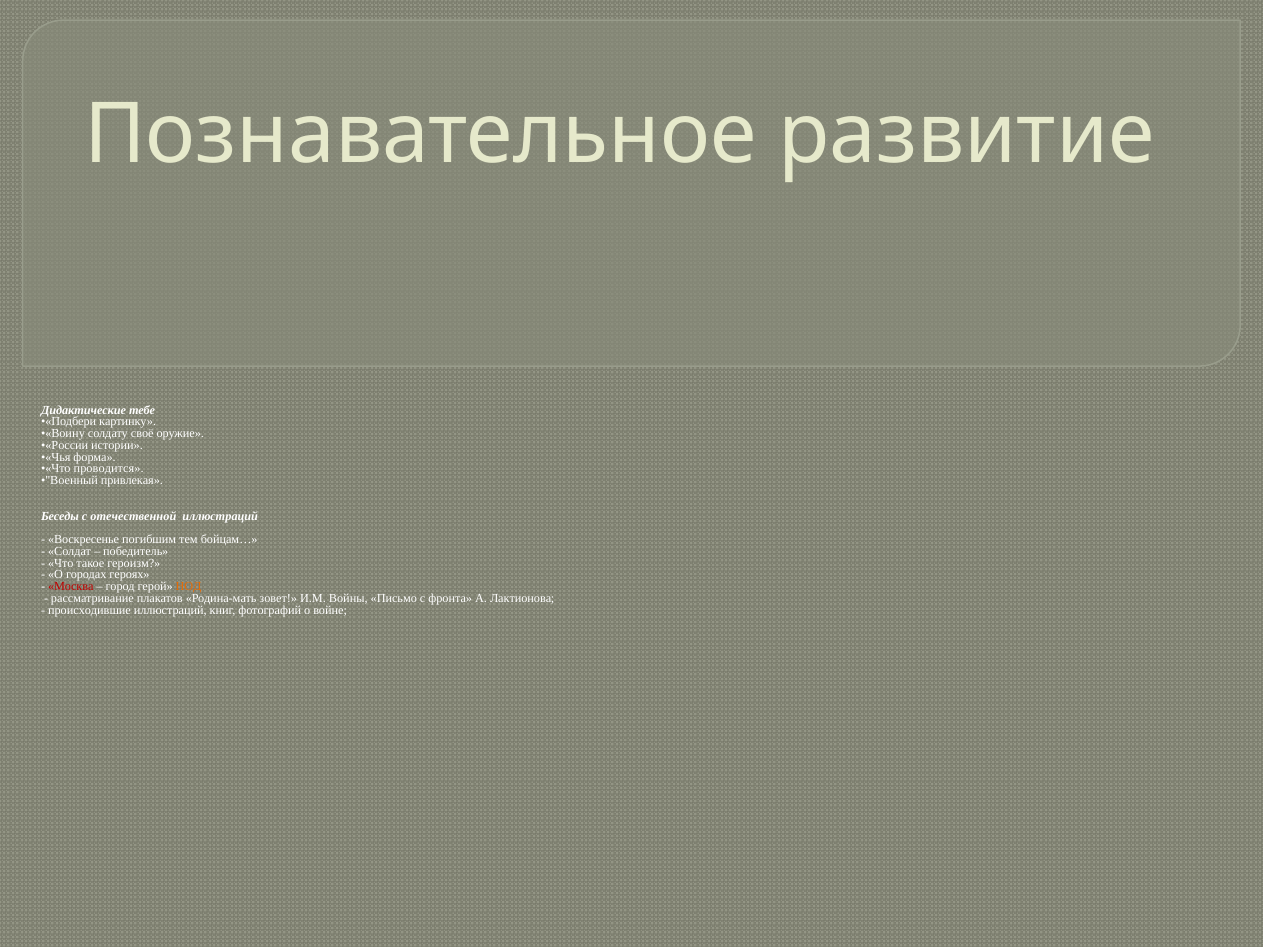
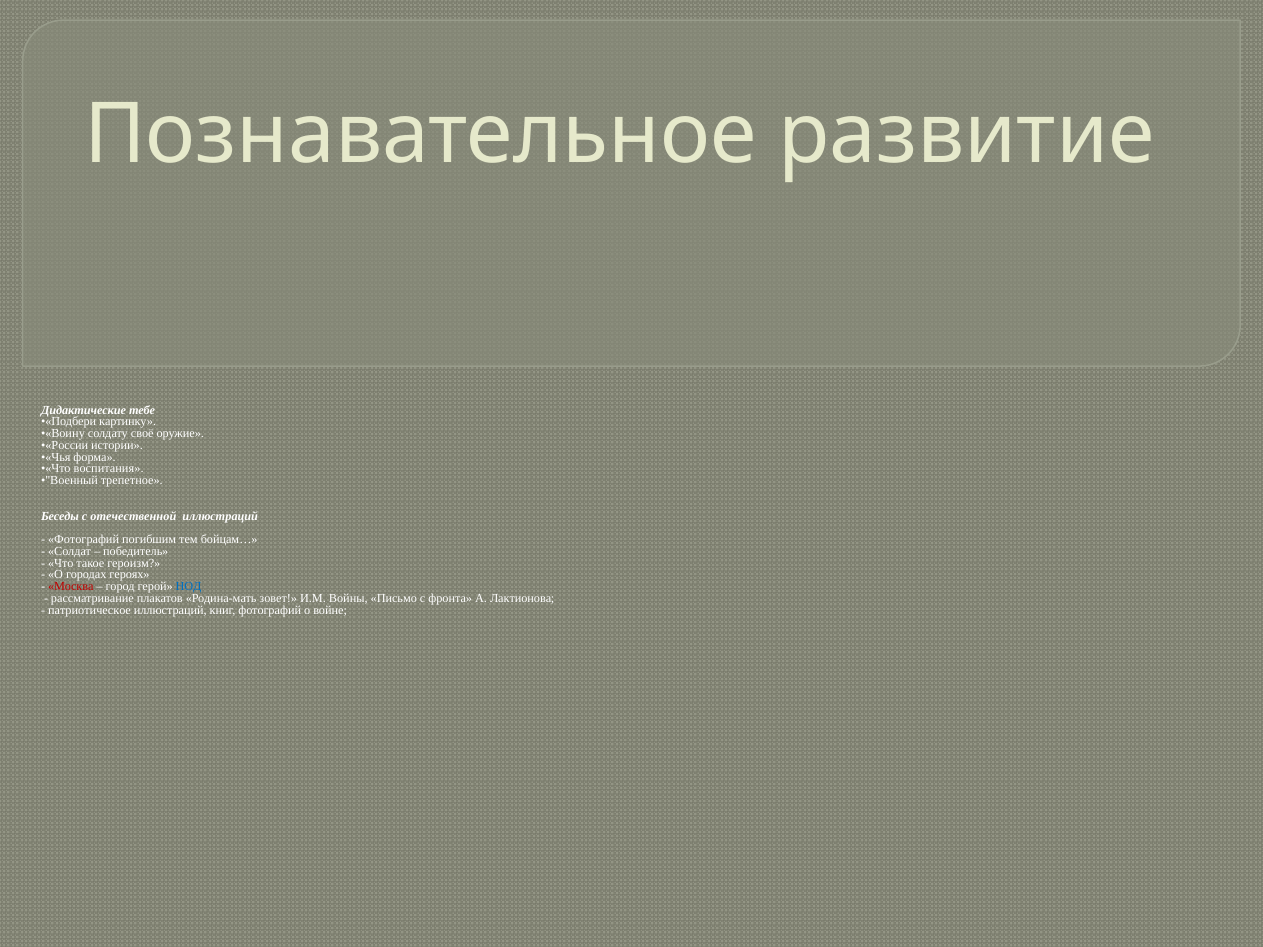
проводится: проводится -> воспитания (109, 469)
привлекая: привлекая -> трепетное (132, 481)
Воскресенье: Воскресенье -> Фотографий (84, 540)
НОД colour: orange -> blue (188, 587)
происходившие: происходившие -> патриотическое (89, 610)
